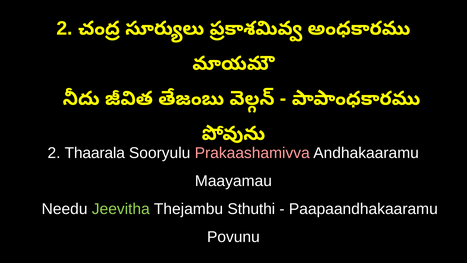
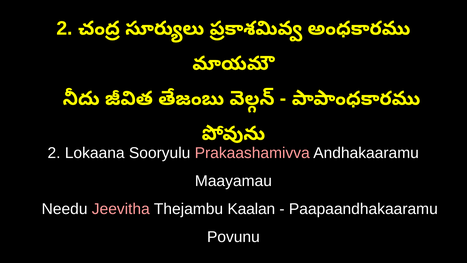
Thaarala: Thaarala -> Lokaana (95, 153)
Jeevitha colour: light green -> pink (121, 209)
Sthuthi: Sthuthi -> Kaalan (251, 209)
